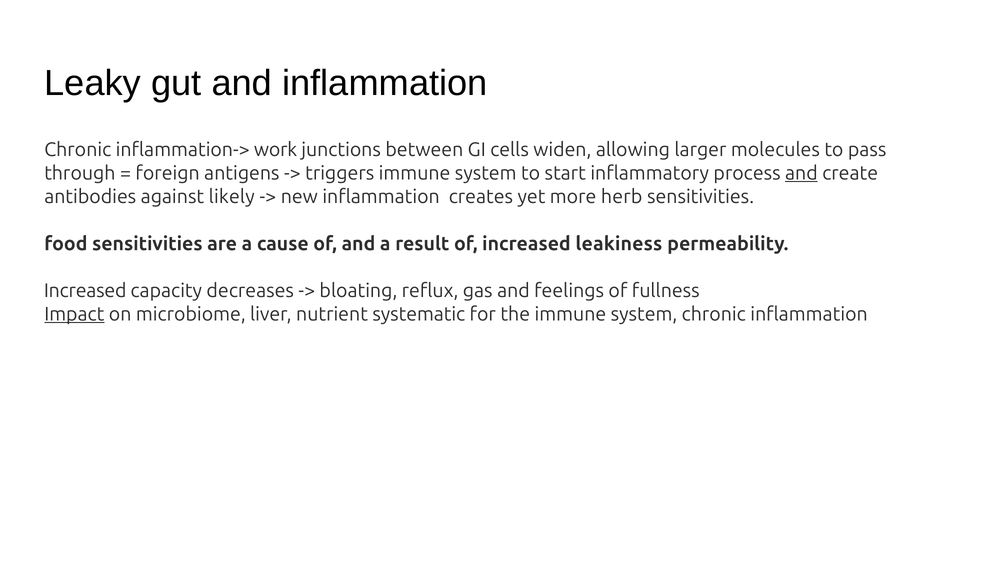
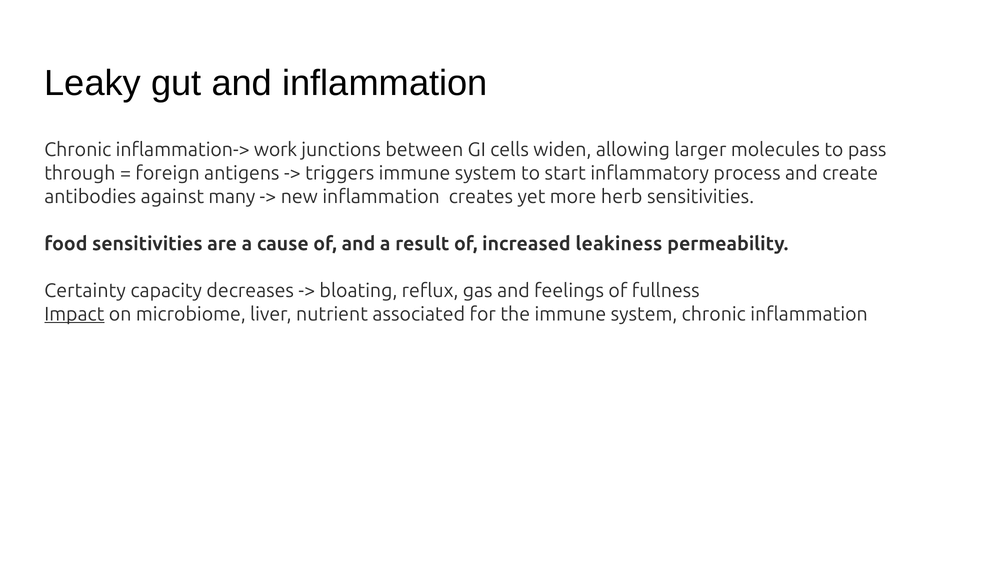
and underline: present -> none (801, 173)
likely: likely -> many (232, 197)
Increased: Increased -> Certainty (85, 291)
systematic: systematic -> associated (419, 314)
